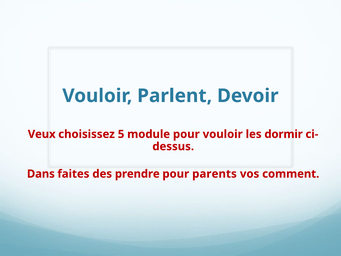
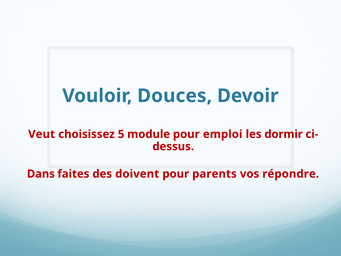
Parlent: Parlent -> Douces (175, 96)
Veux: Veux -> Veut (42, 134)
pour vouloir: vouloir -> emploi (223, 134)
prendre: prendre -> doivent (137, 174)
comment: comment -> répondre (291, 174)
